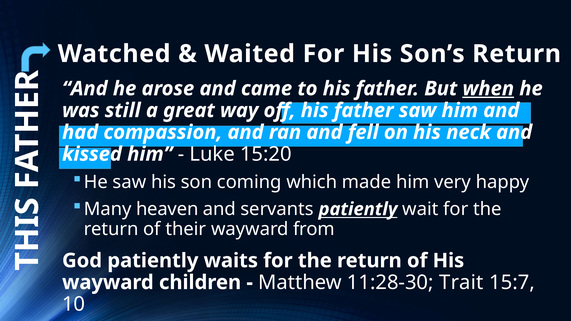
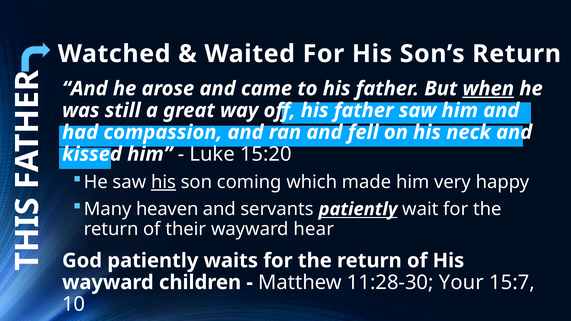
his underline: none -> present (164, 182)
from: from -> hear (314, 229)
Trait: Trait -> Your (461, 283)
